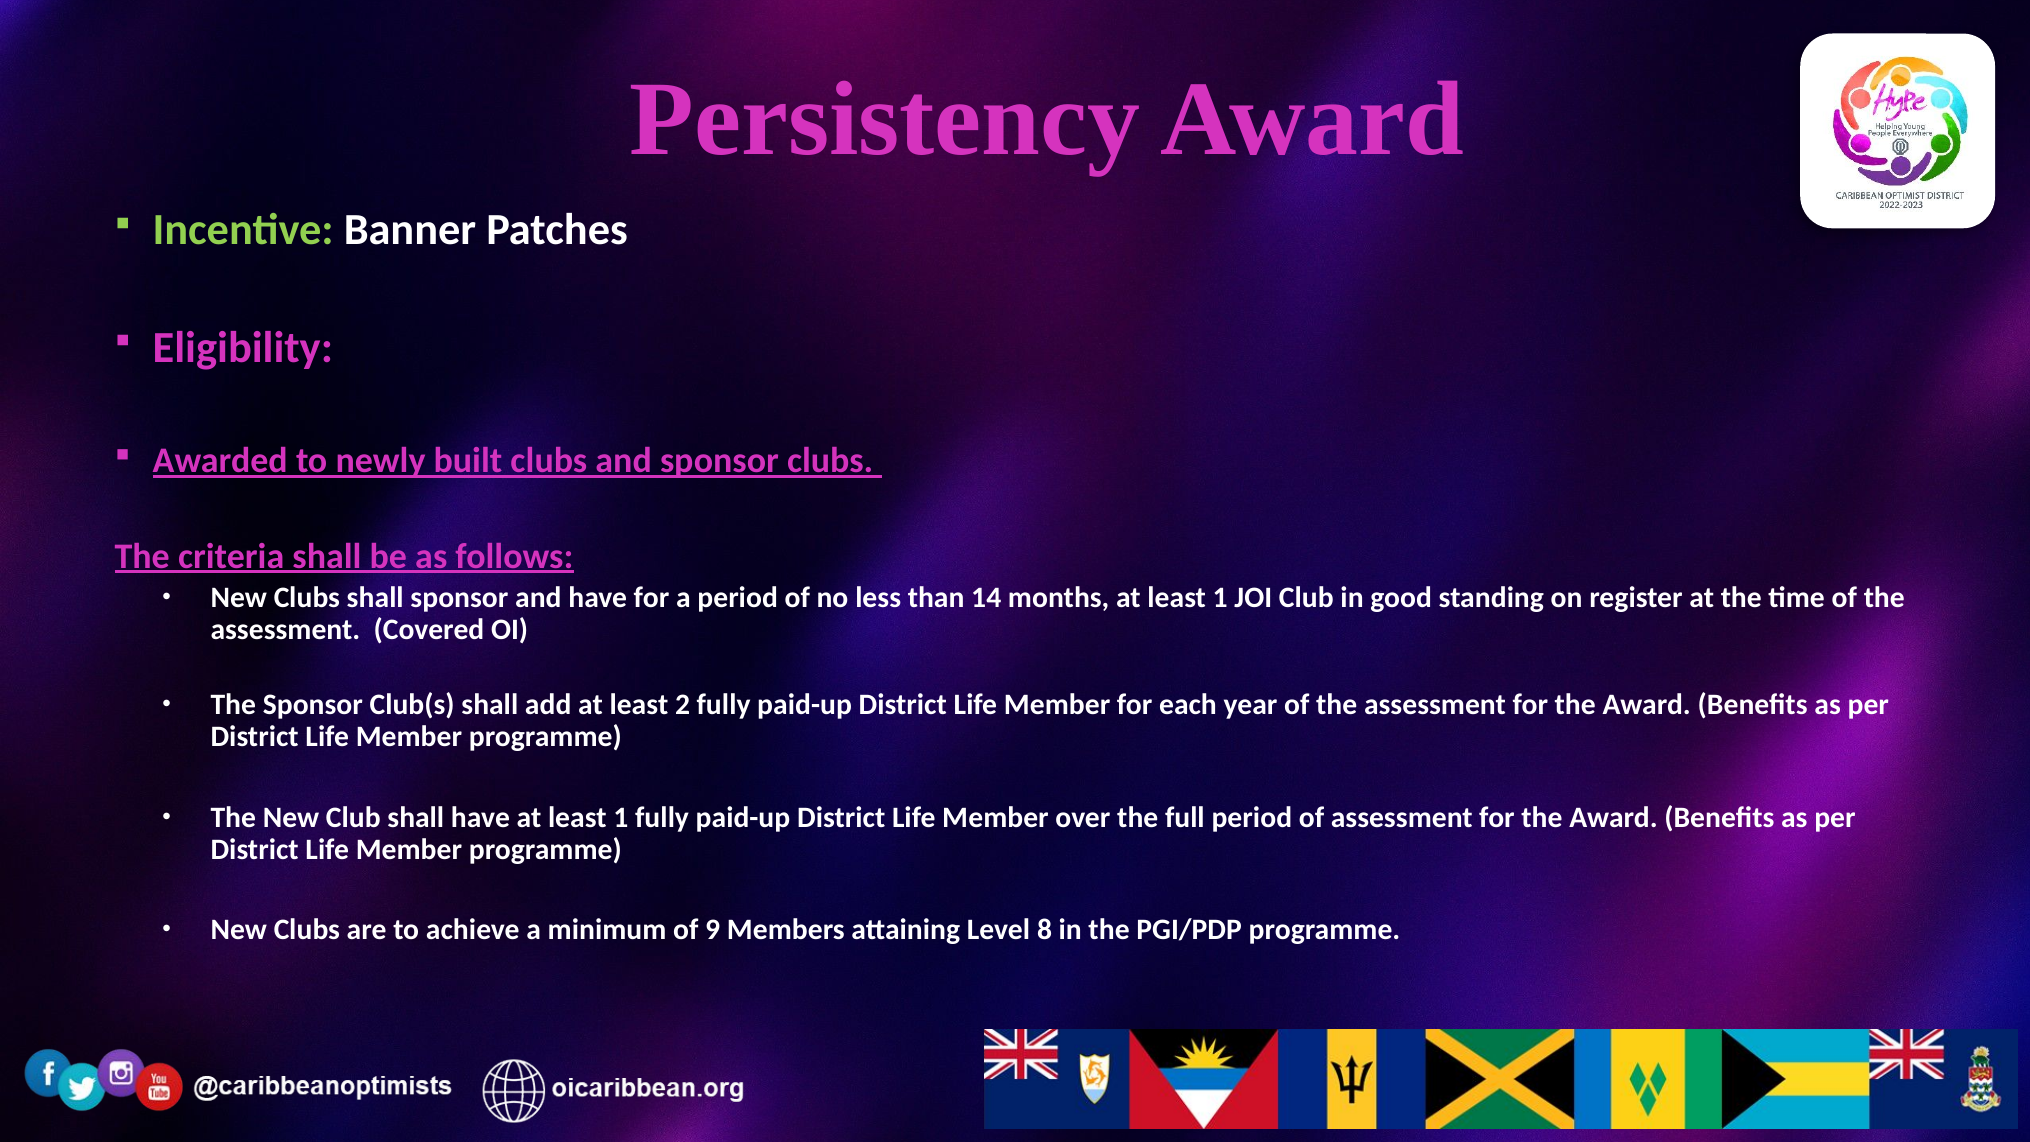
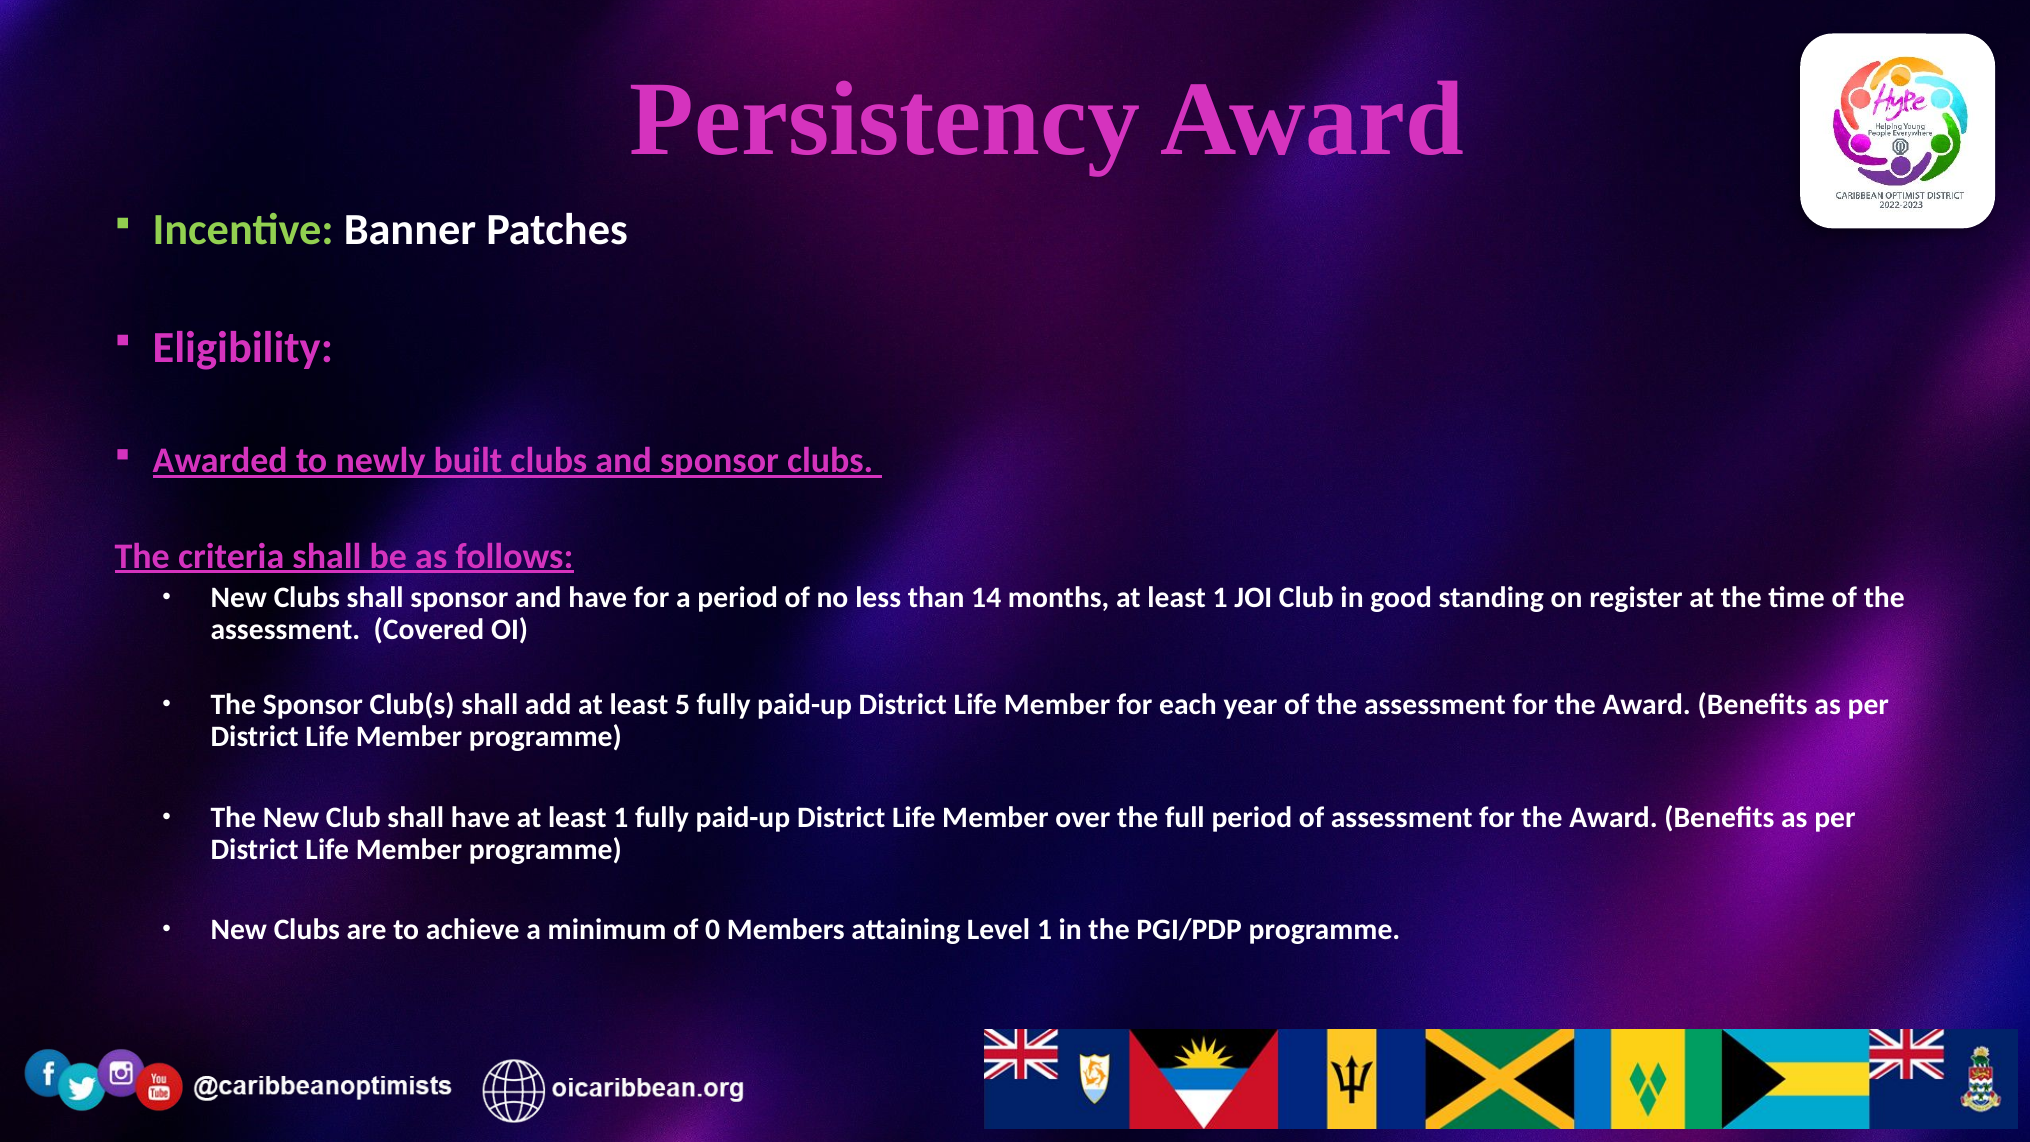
2: 2 -> 5 (682, 705)
9: 9 -> 0 (713, 930)
Level 8: 8 -> 1 (1045, 930)
